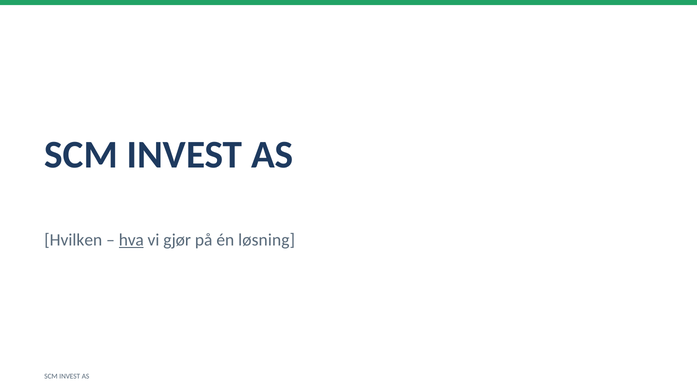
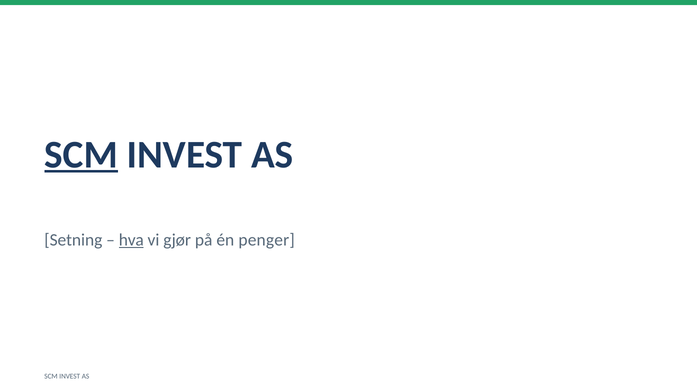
SCM underline: none -> present (81, 155)
Hvilken: Hvilken -> Setning (73, 240)
løsning: løsning -> penger (267, 240)
